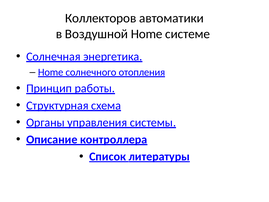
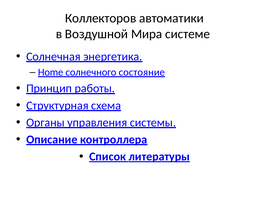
Воздушной Home: Home -> Мира (147, 34)
отопления: отопления -> состояние (142, 72)
